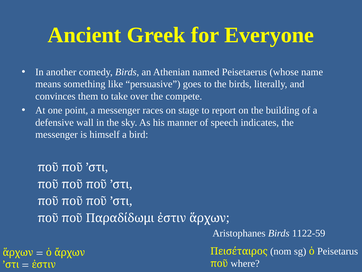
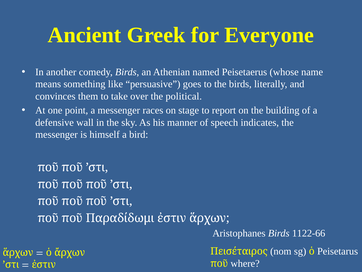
compete: compete -> political (184, 96)
1122-59: 1122-59 -> 1122-66 (309, 233)
